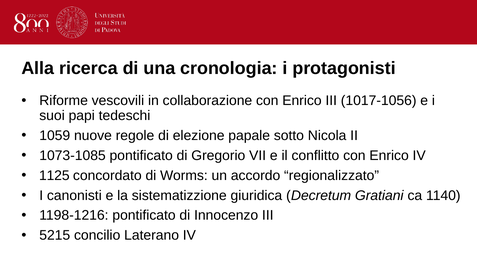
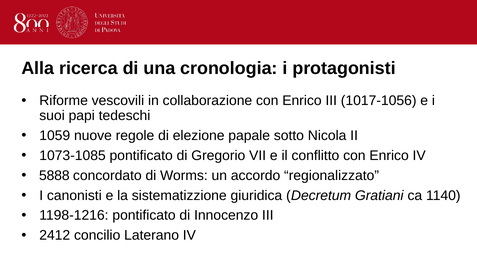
1125: 1125 -> 5888 (54, 176)
5215: 5215 -> 2412 (55, 236)
